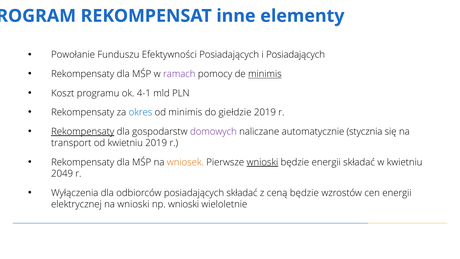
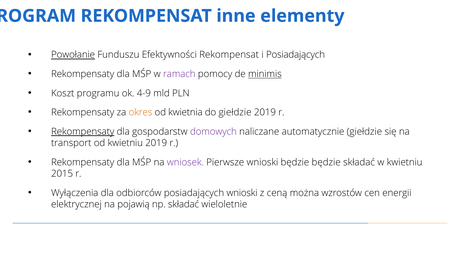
Powołanie underline: none -> present (73, 55)
Efektywności Posiadających: Posiadających -> Rekompensat (229, 55)
4-1: 4-1 -> 4-9 (144, 93)
okres colour: blue -> orange (140, 112)
od minimis: minimis -> kwietnia (185, 112)
automatycznie stycznia: stycznia -> giełdzie (364, 131)
wniosek colour: orange -> purple (185, 162)
wnioski underline: present -> none (262, 162)
będzie energii: energii -> będzie (326, 162)
2049: 2049 -> 2015 (62, 174)
posiadających składać: składać -> wnioski (242, 193)
ceną będzie: będzie -> można (304, 193)
na wnioski: wnioski -> pojawią (134, 204)
np wnioski: wnioski -> składać (184, 204)
